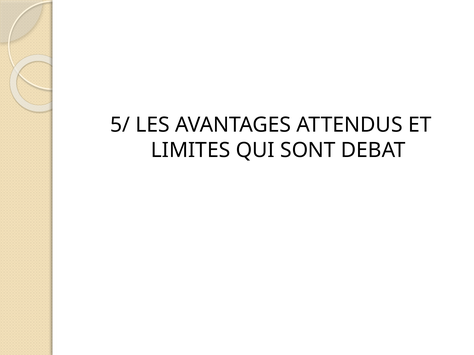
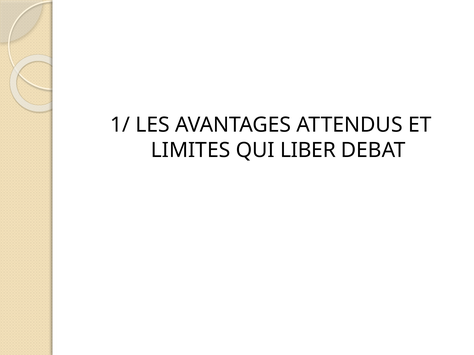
5/: 5/ -> 1/ (120, 125)
SONT: SONT -> LIBER (308, 150)
